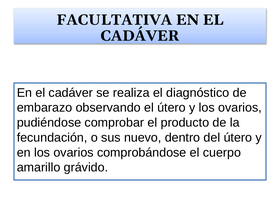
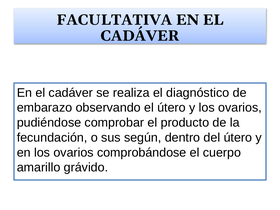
nuevo: nuevo -> según (143, 138)
